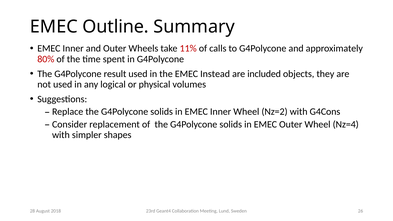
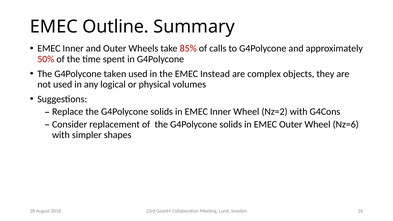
11%: 11% -> 85% (188, 49)
80%: 80% -> 50% (46, 59)
result: result -> taken (115, 74)
included: included -> complex (264, 74)
Nz=4: Nz=4 -> Nz=6 (346, 124)
